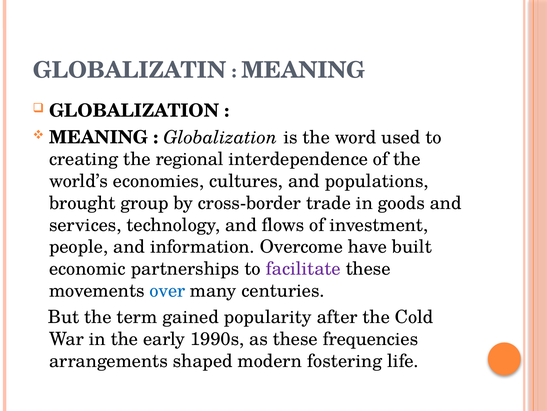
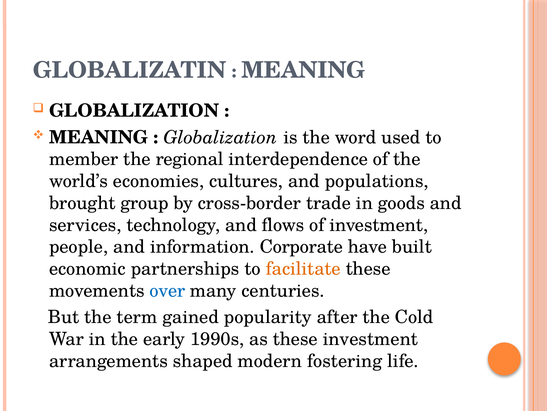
creating: creating -> member (84, 159)
Overcome: Overcome -> Corporate (301, 246)
facilitate colour: purple -> orange (303, 268)
these frequencies: frequencies -> investment (370, 339)
